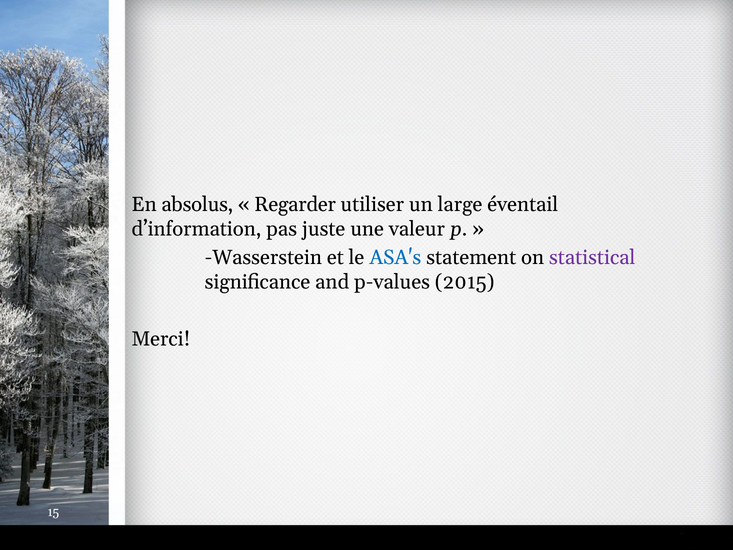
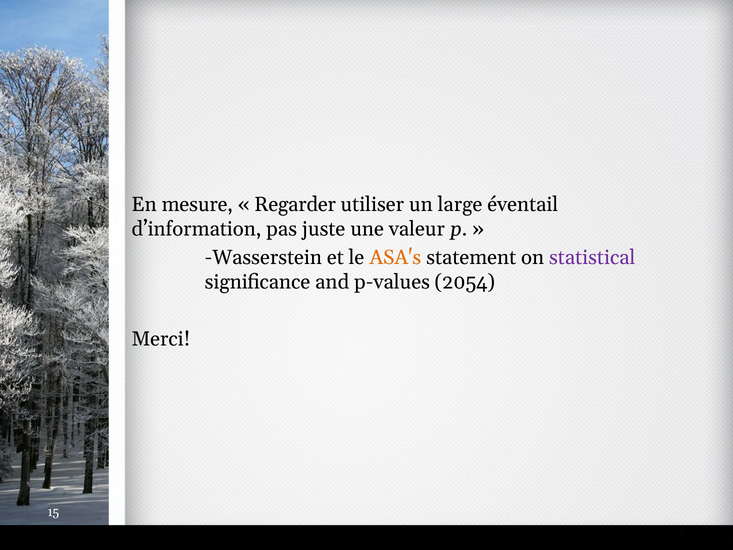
absolus: absolus -> mesure (197, 204)
ASA's colour: blue -> orange (395, 257)
2015: 2015 -> 2054 (465, 282)
